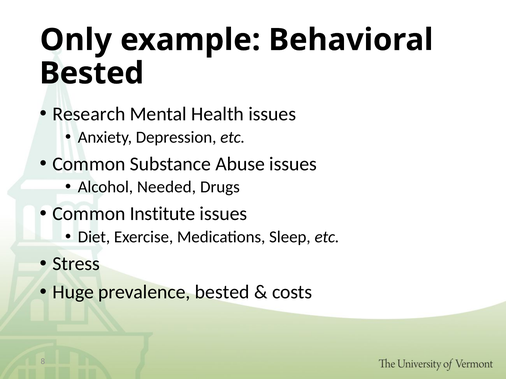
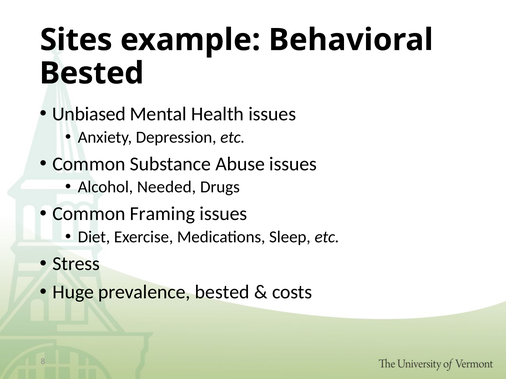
Only: Only -> Sites (76, 40)
Research: Research -> Unbiased (89, 114)
Institute: Institute -> Framing (162, 214)
